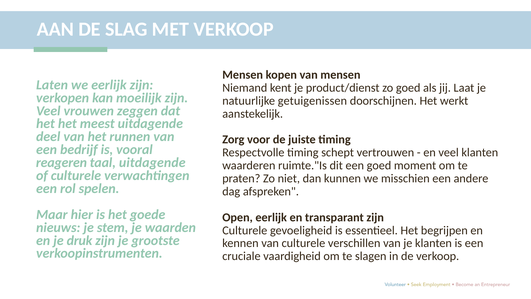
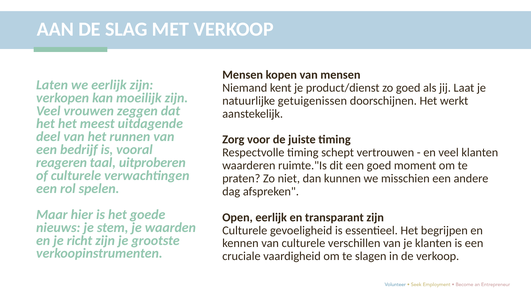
taal uitdagende: uitdagende -> uitproberen (152, 162)
druk: druk -> richt (80, 240)
